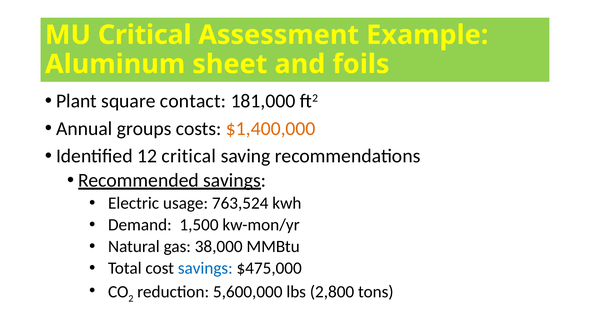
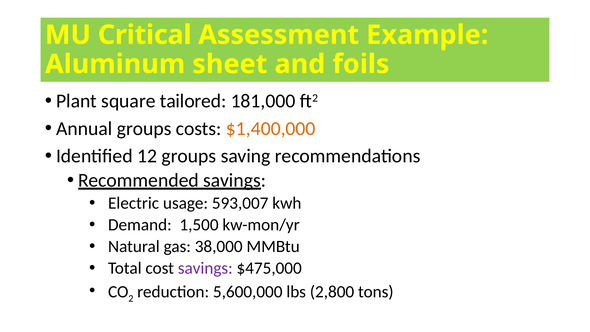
contact: contact -> tailored (193, 101)
12 critical: critical -> groups (189, 156)
763,524: 763,524 -> 593,007 (240, 203)
savings colour: blue -> purple (205, 268)
